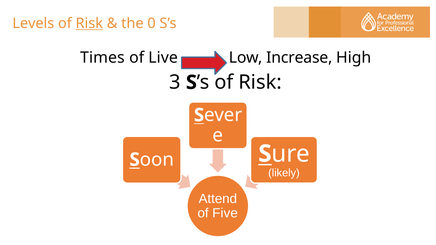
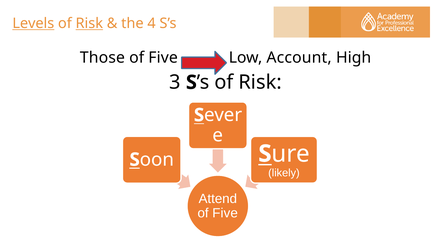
Levels underline: none -> present (33, 23)
0: 0 -> 4 (152, 23)
Times: Times -> Those (102, 58)
Live: Live -> Five (163, 58)
Increase: Increase -> Account (299, 58)
